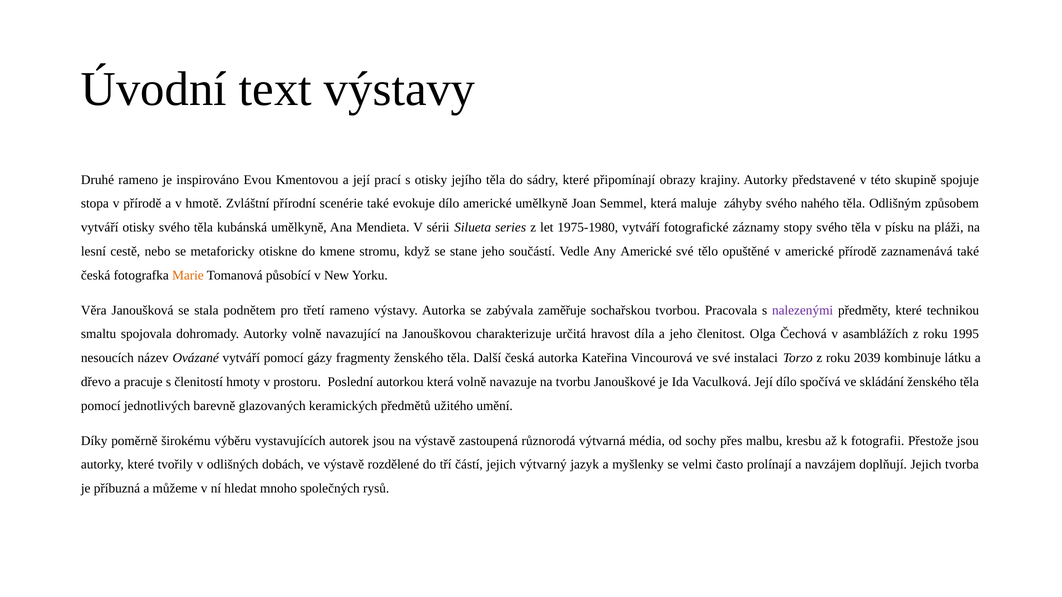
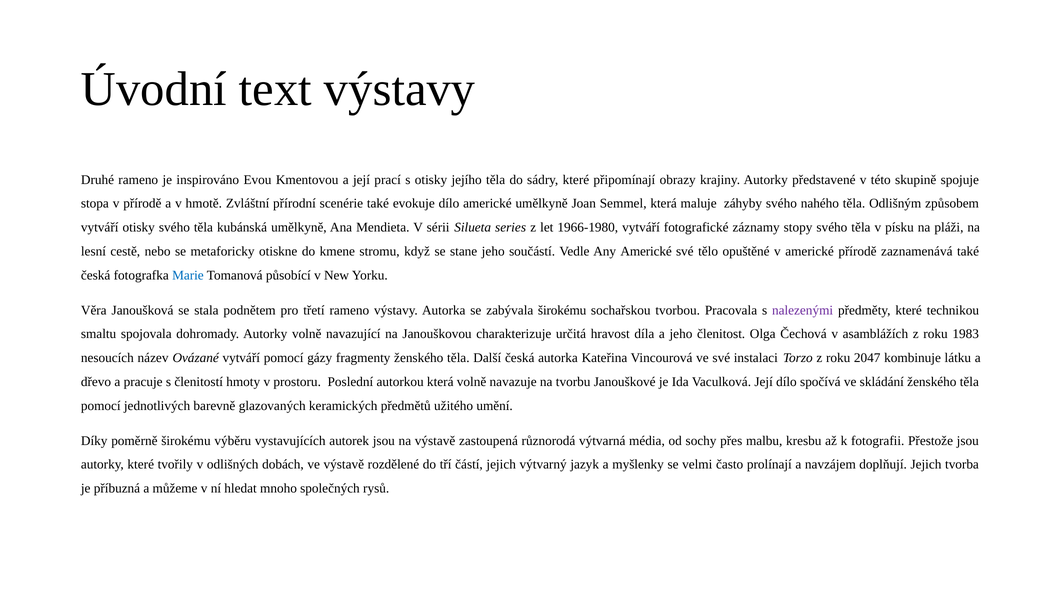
1975-1980: 1975-1980 -> 1966-1980 (588, 228)
Marie colour: orange -> blue (188, 275)
zabývala zaměřuje: zaměřuje -> širokému (562, 310)
1995: 1995 -> 1983 (966, 334)
2039: 2039 -> 2047 (867, 358)
